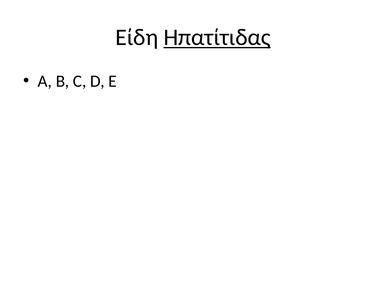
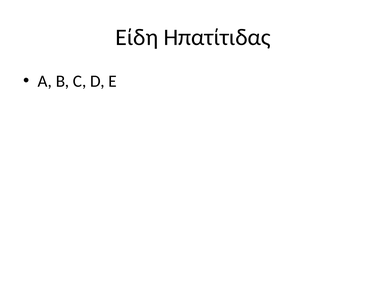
Ηπατίτιδας underline: present -> none (217, 37)
